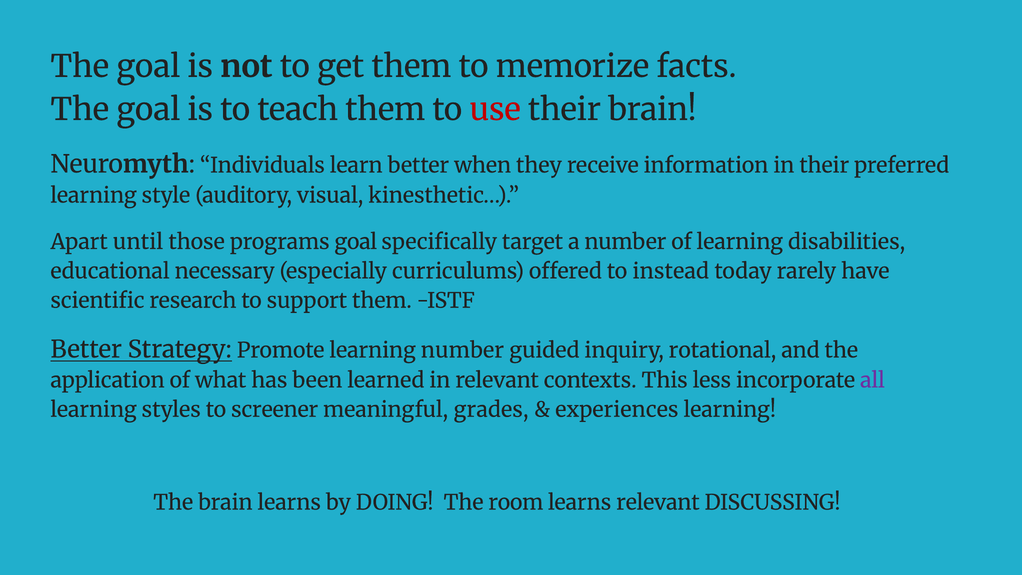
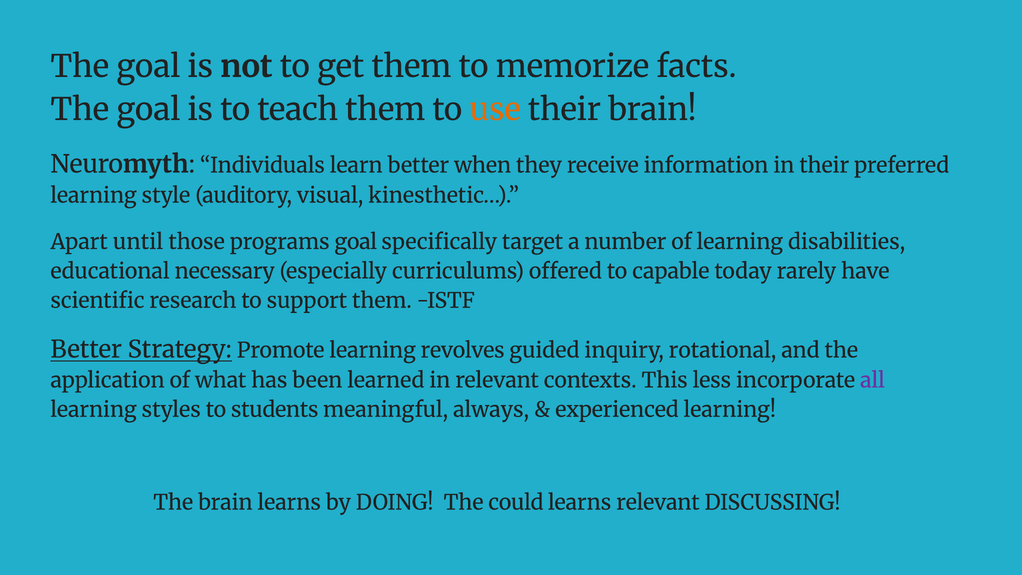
use colour: red -> orange (495, 110)
instead: instead -> capable (671, 271)
learning number: number -> revolves (463, 350)
screener: screener -> students (275, 410)
grades: grades -> always (491, 410)
experiences: experiences -> experienced (617, 410)
room: room -> could (516, 503)
